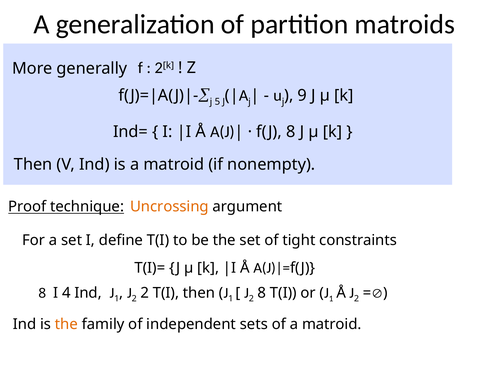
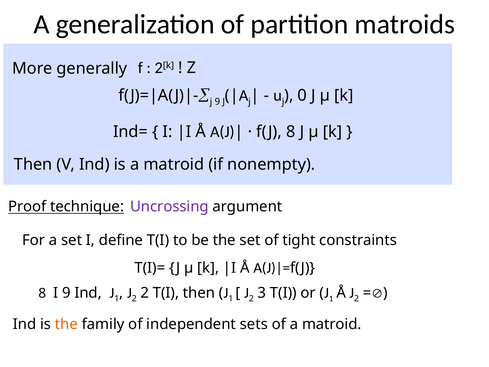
j 5: 5 -> 9 (217, 102)
9: 9 -> 0 (302, 95)
Uncrossing colour: orange -> purple (169, 207)
I 4: 4 -> 9 (66, 293)
2 8: 8 -> 3 (262, 293)
